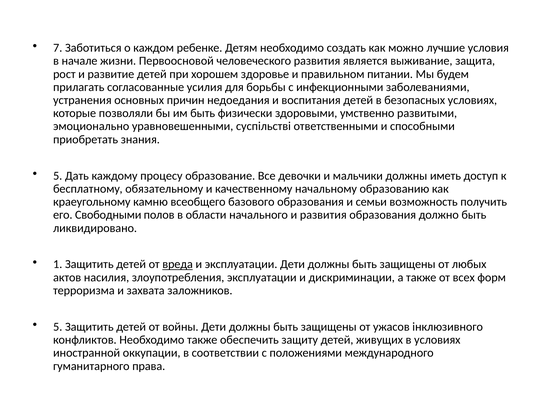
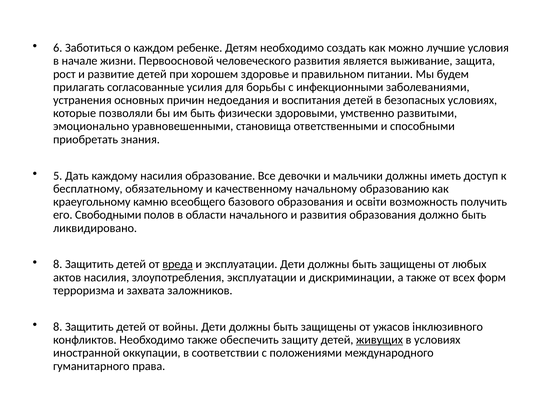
7: 7 -> 6 (58, 48)
суспільстві: суспільстві -> становища (264, 126)
каждому процесу: процесу -> насилия (161, 176)
семьи: семьи -> освіти (371, 202)
1: 1 -> 8 (58, 264)
5: 5 -> 8 (58, 327)
живущих underline: none -> present (380, 340)
